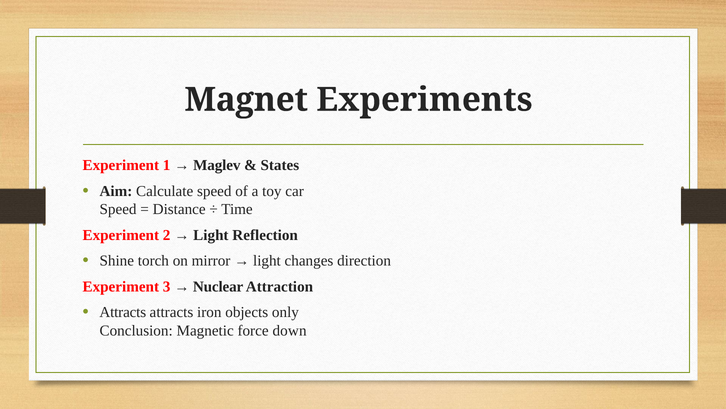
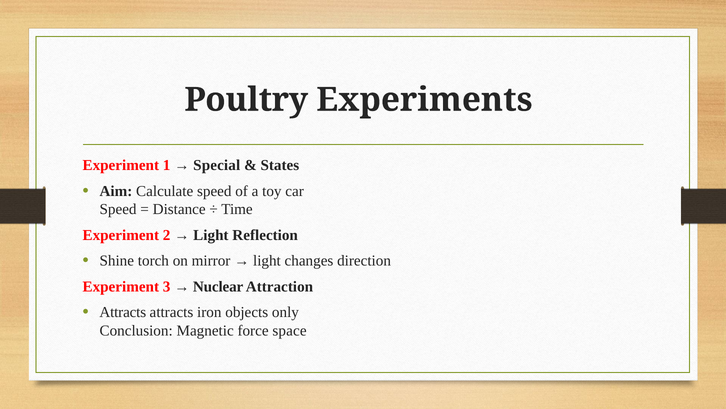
Magnet: Magnet -> Poultry (246, 100)
Maglev: Maglev -> Special (217, 165)
down: down -> space (290, 330)
